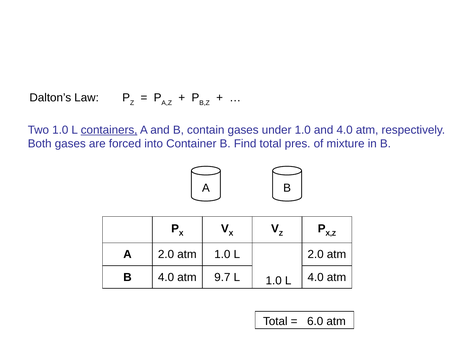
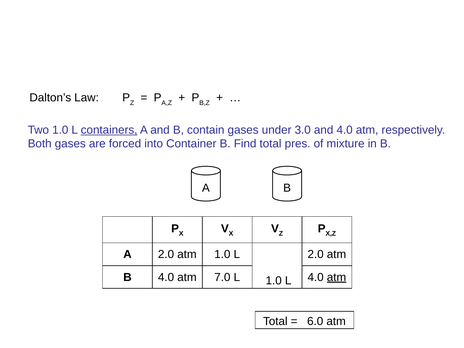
under 1.0: 1.0 -> 3.0 (303, 130)
9.7: 9.7 -> 7.0 (222, 277)
atm underline: none -> present (337, 277)
